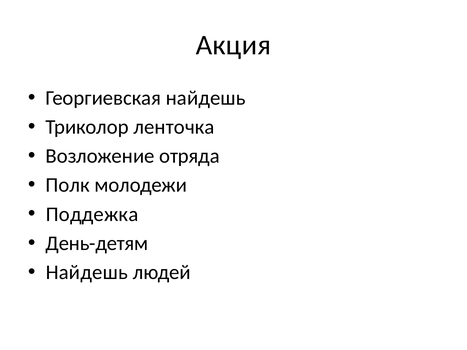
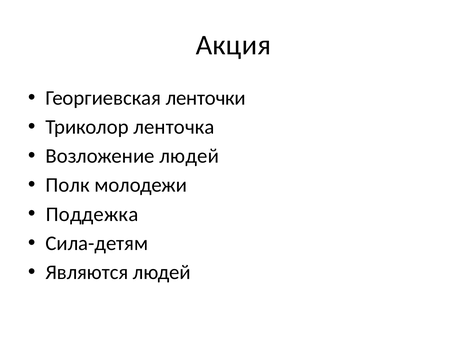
Георгиевская найдешь: найдешь -> ленточки (206, 98)
Возложение отряда: отряда -> людей (189, 156)
День-детям: День-детям -> Сила-детям (97, 243)
Найдешь: Найдешь -> Являются (87, 273)
